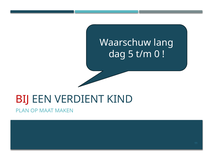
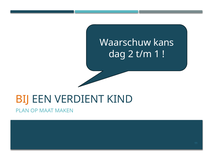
lang: lang -> kans (164, 43)
5: 5 -> 2 (131, 54)
0: 0 -> 1 (157, 54)
BIJ colour: red -> orange (22, 99)
